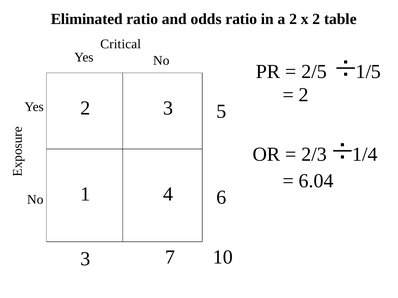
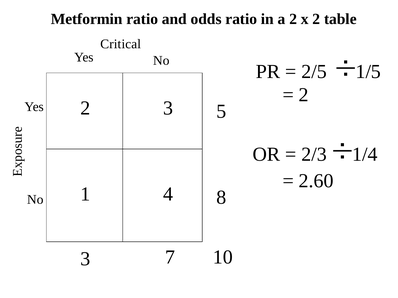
Eliminated: Eliminated -> Metformin (87, 19)
6.04: 6.04 -> 2.60 (316, 181)
6: 6 -> 8 (221, 198)
